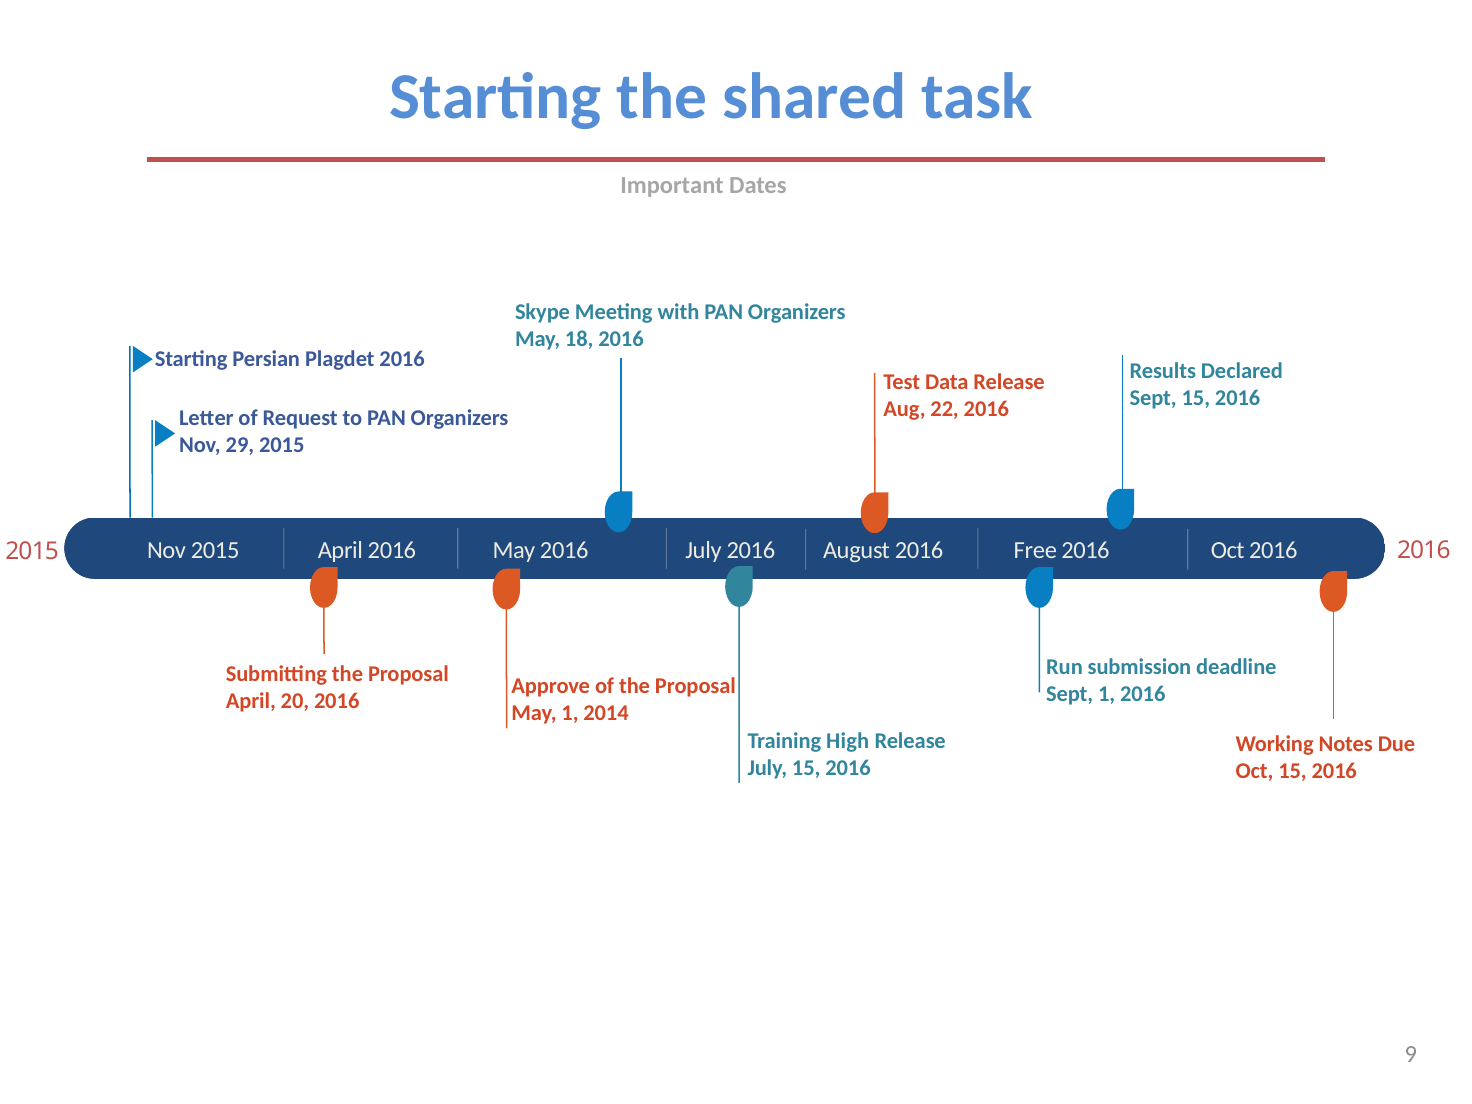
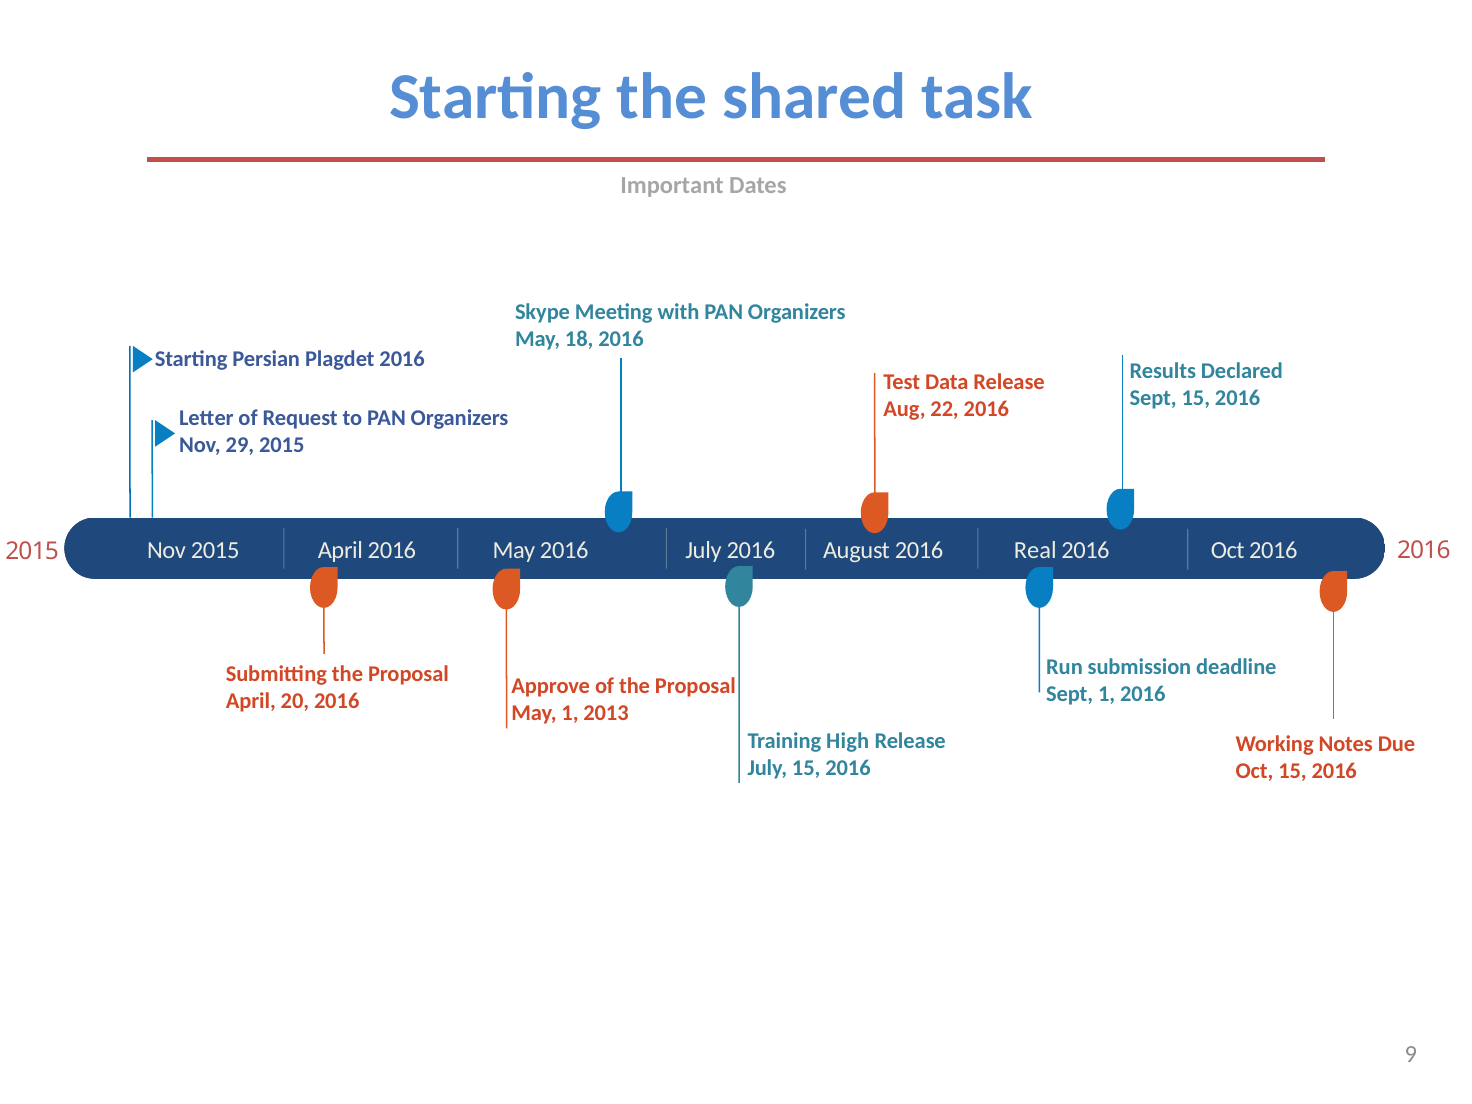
Free: Free -> Real (1035, 550)
2014: 2014 -> 2013 (606, 713)
